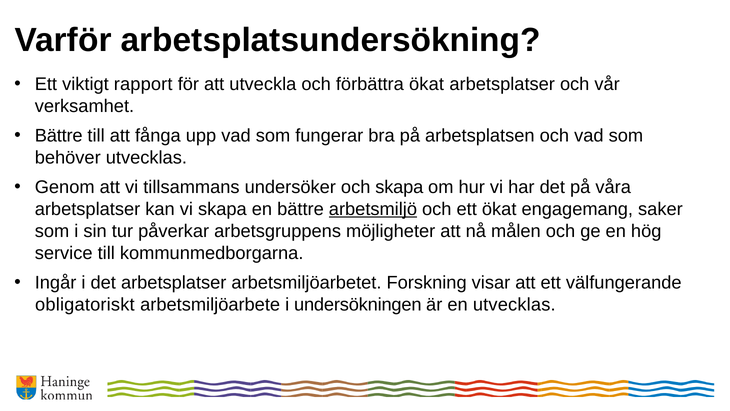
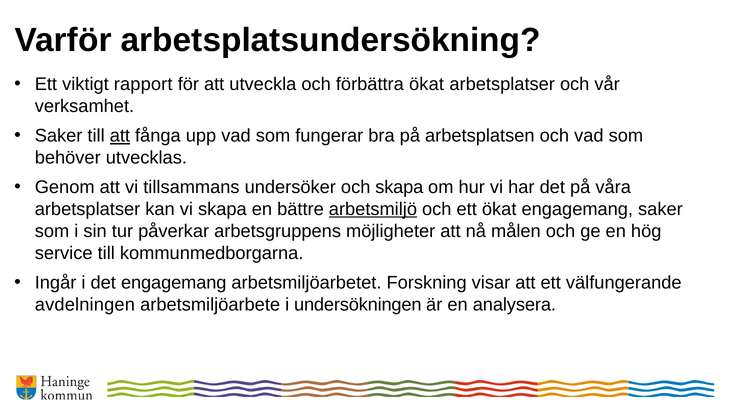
Bättre: Bättre -> Saker (59, 136)
att underline: none -> present (120, 136)
det arbetsplatser: arbetsplatser -> engagemang (174, 282)
obligatoriskt: obligatoriskt -> avdelningen (85, 304)
en utvecklas: utvecklas -> analysera (514, 304)
